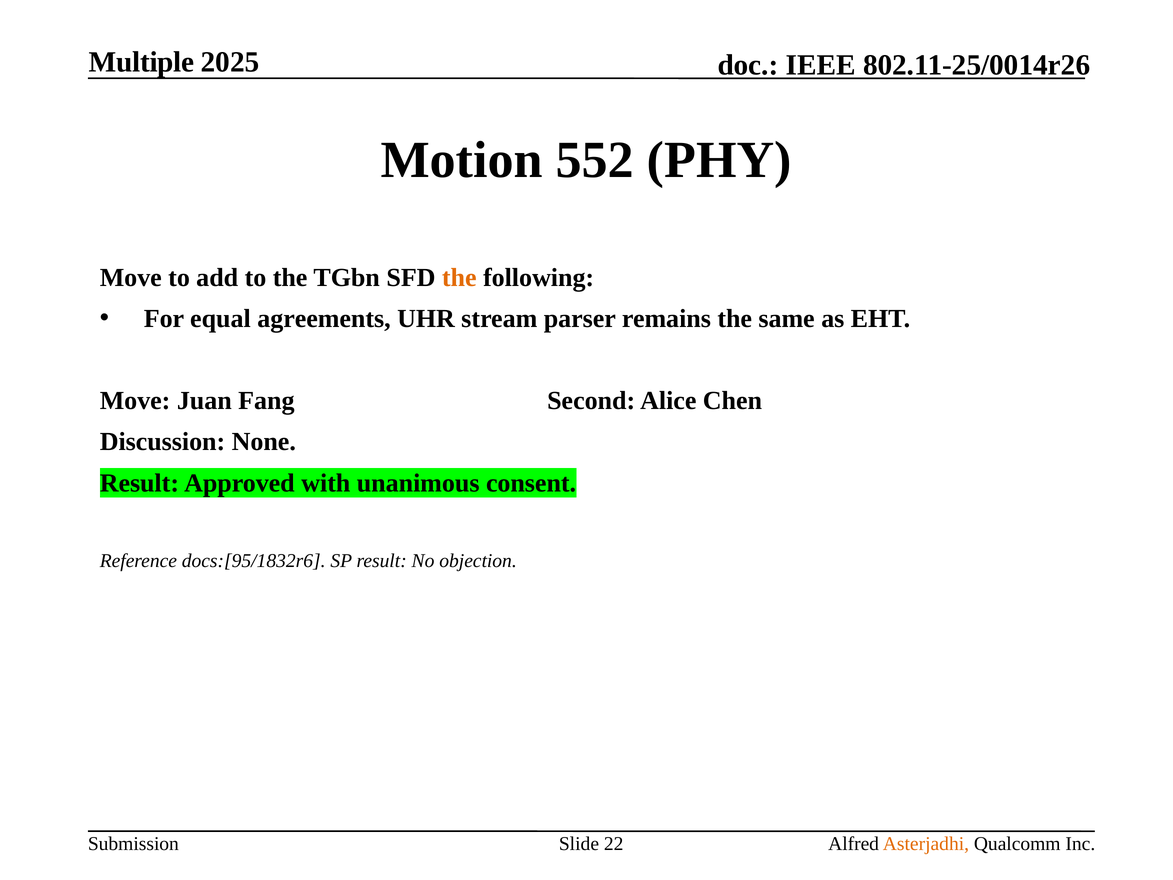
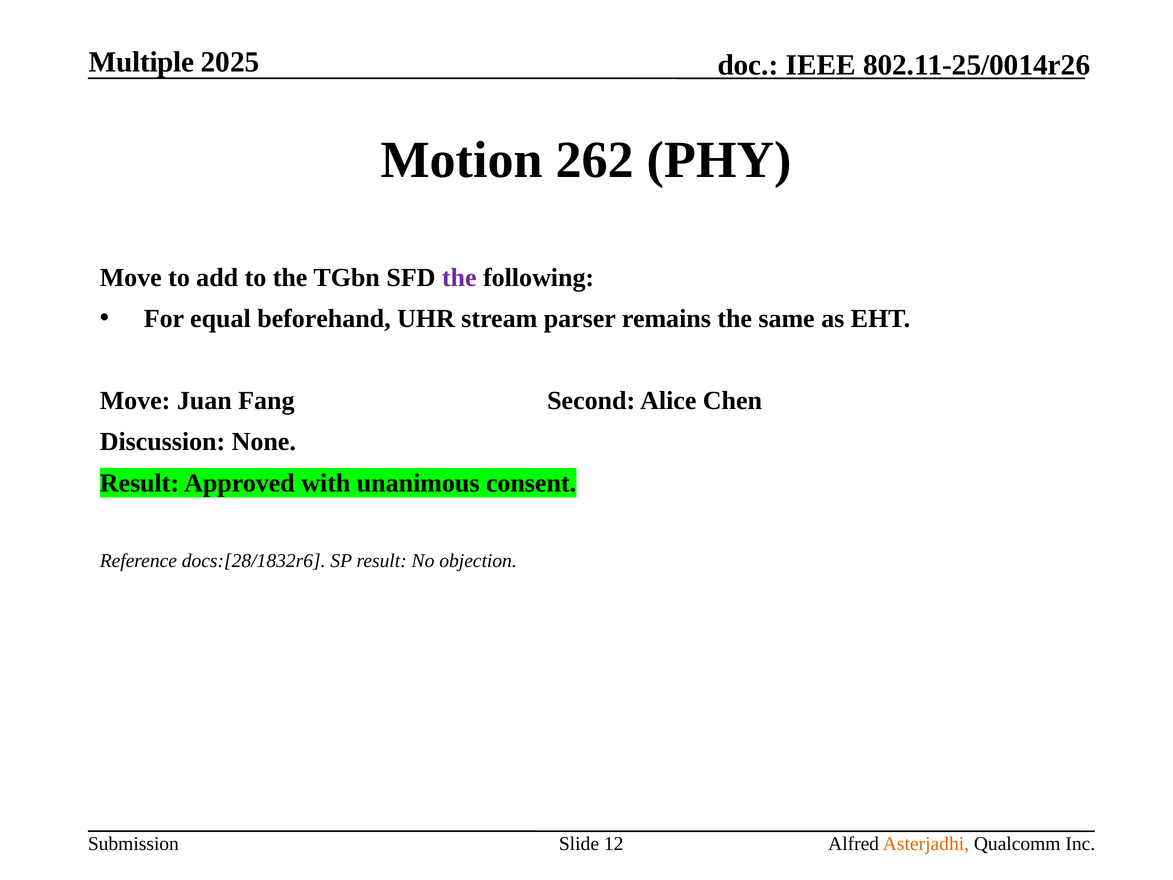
552: 552 -> 262 (595, 160)
the colour: orange -> purple (459, 277)
agreements: agreements -> beforehand (324, 319)
docs:[95/1832r6: docs:[95/1832r6 -> docs:[28/1832r6 (254, 561)
22: 22 -> 12 (614, 844)
